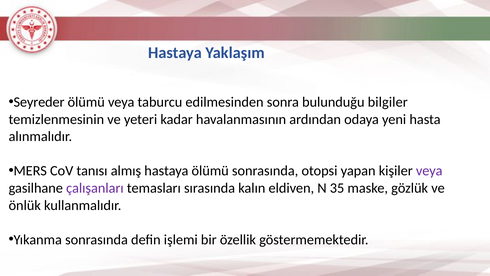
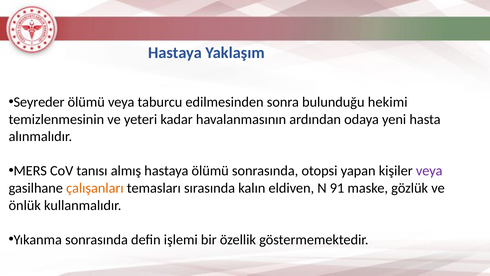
bilgiler: bilgiler -> hekimi (388, 102)
çalışanları colour: purple -> orange (95, 188)
35: 35 -> 91 (337, 188)
